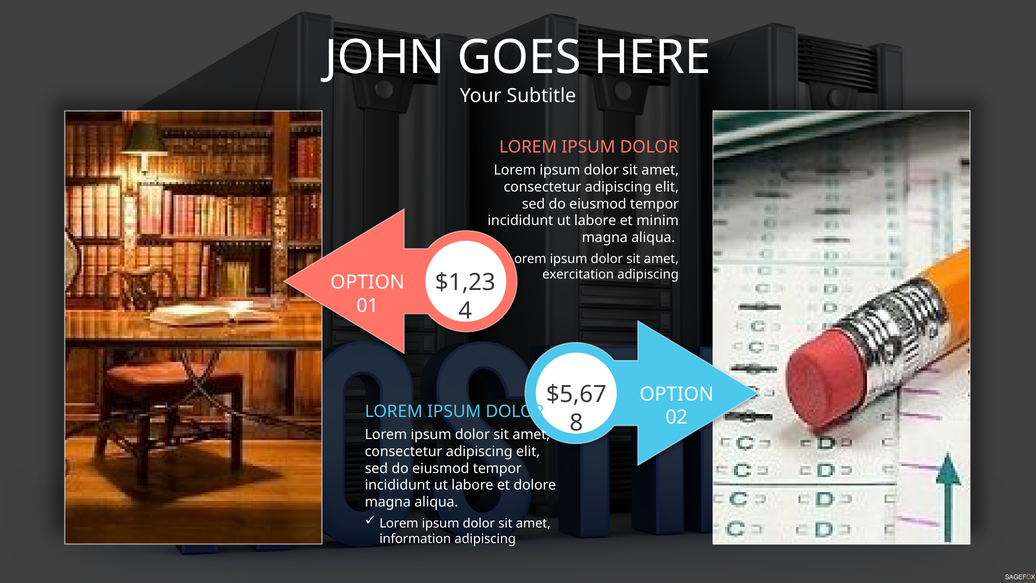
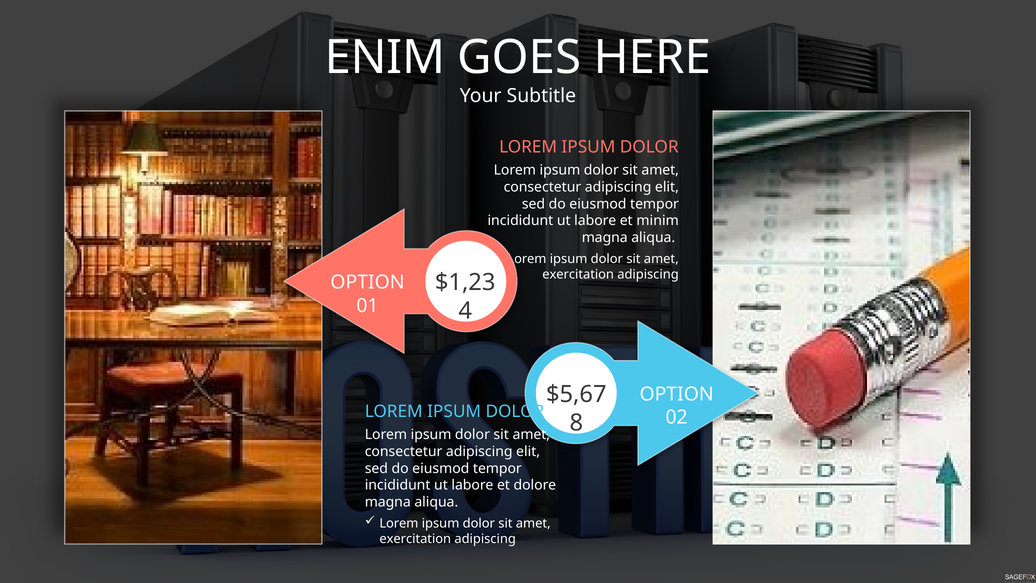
JOHN: JOHN -> ENIM (385, 58)
information: information -> exercitation (415, 539)
